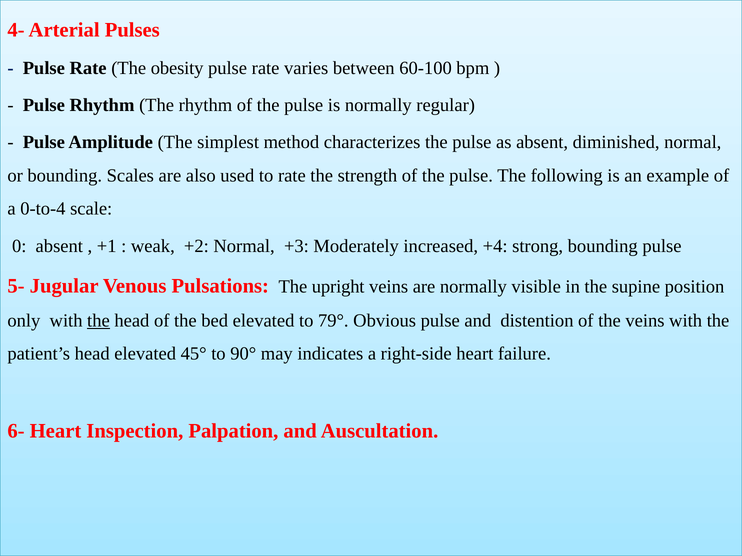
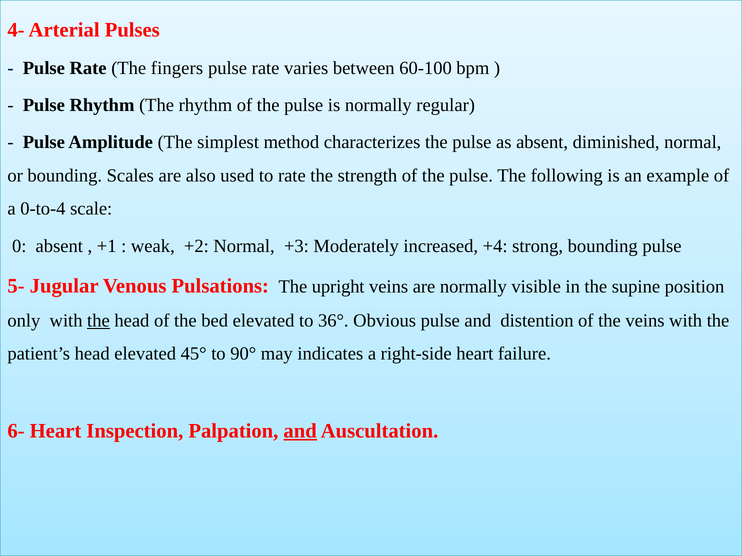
obesity: obesity -> fingers (177, 68)
79°: 79° -> 36° (333, 321)
and underline: none -> present (300, 431)
